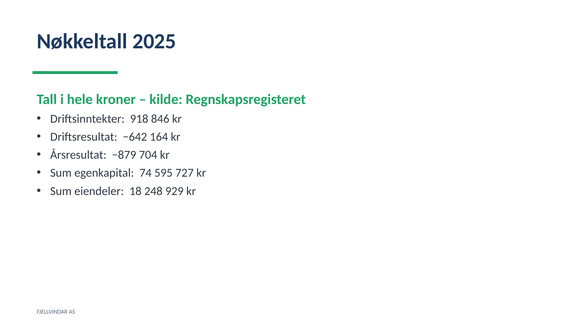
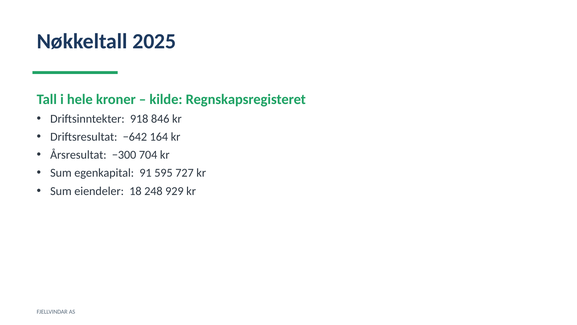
−879: −879 -> −300 (124, 155)
74: 74 -> 91 (146, 173)
